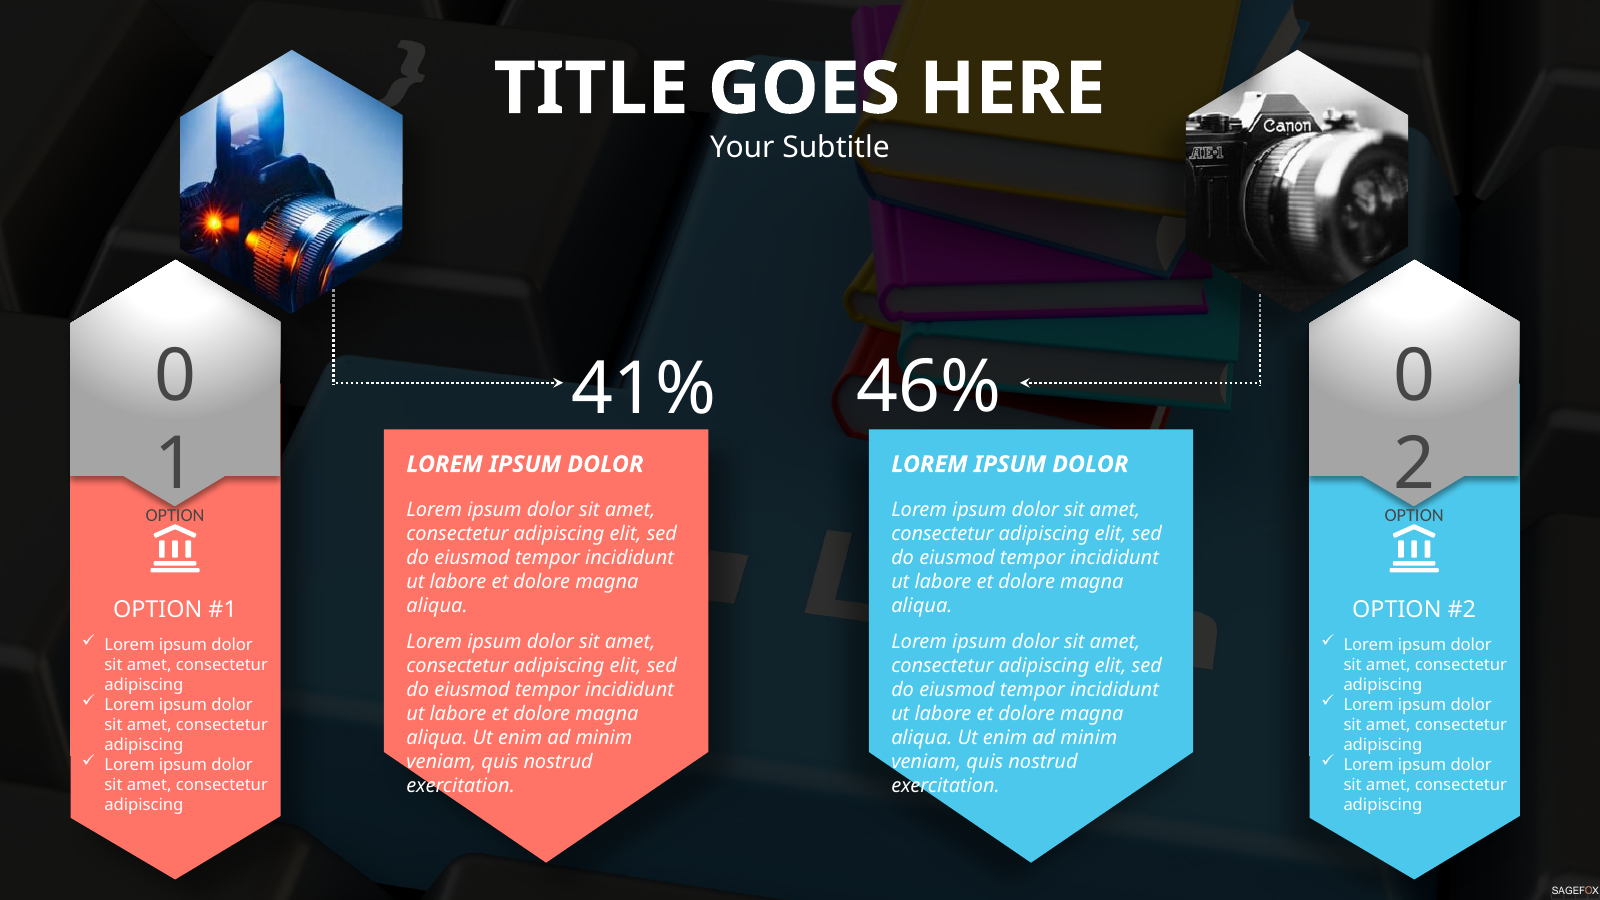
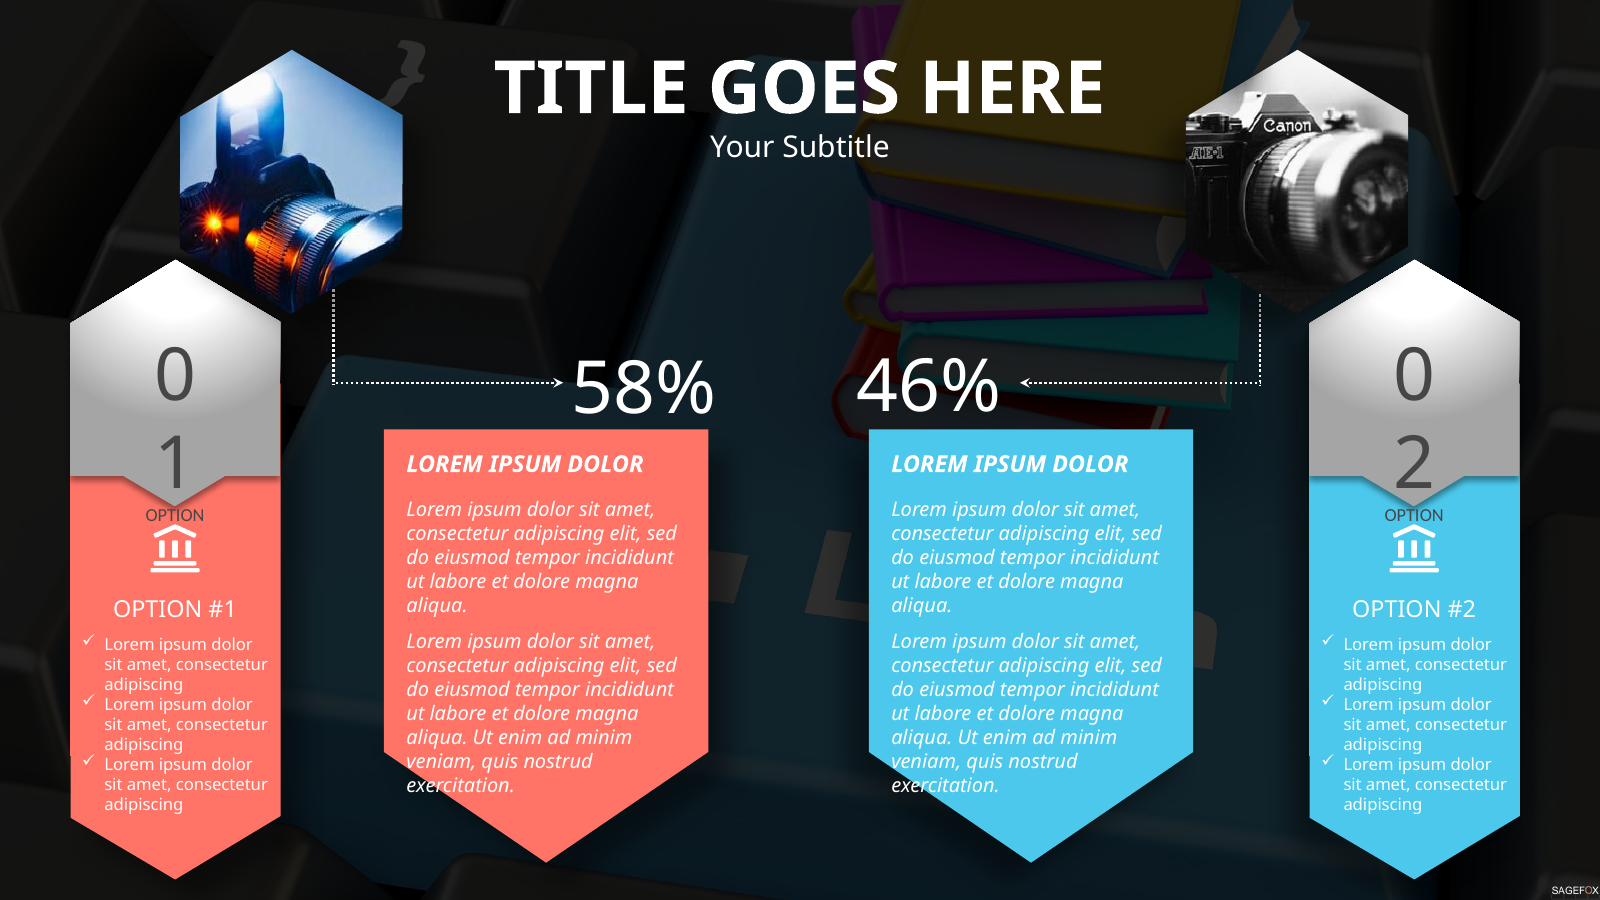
41%: 41% -> 58% (644, 390)
